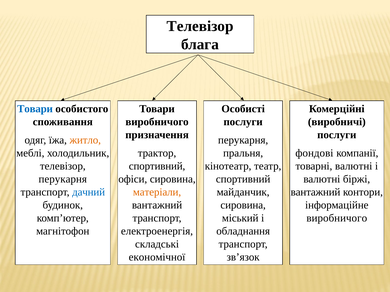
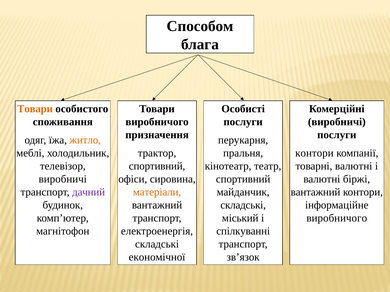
Телевізор: Телевізор -> Способом (200, 26)
Товари colour: blue -> orange (35, 109)
фондові: фондові -> контори (314, 153)
перукарня: перукарня -> виробничі (63, 179)
дачний colour: blue -> purple (89, 192)
сировина: сировина -> складські (243, 205)
обладнання: обладнання -> спілкуванні (243, 231)
